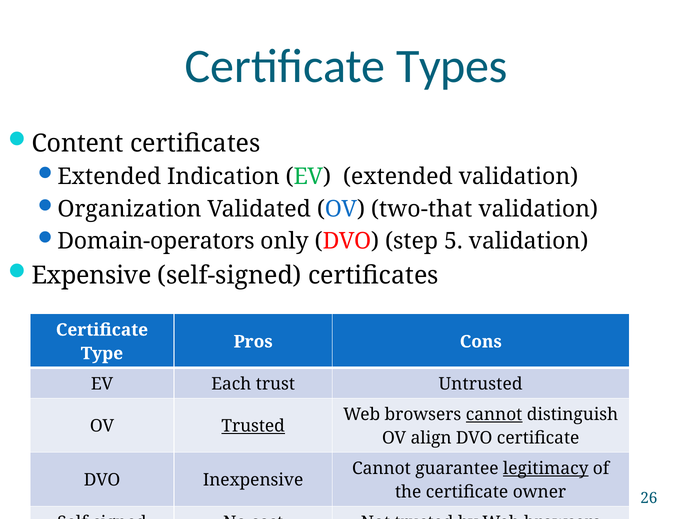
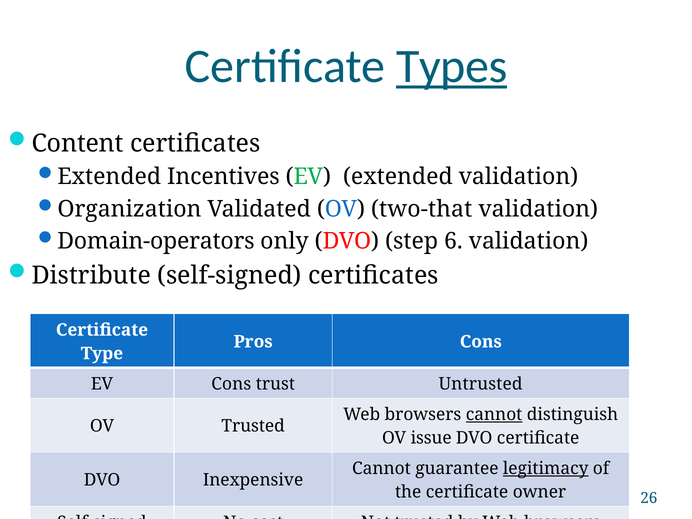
Types underline: none -> present (452, 66)
Indication: Indication -> Incentives (223, 177)
5: 5 -> 6 (453, 241)
Expensive: Expensive -> Distribute (91, 275)
EV Each: Each -> Cons (231, 384)
Trusted underline: present -> none (253, 426)
align: align -> issue (431, 438)
